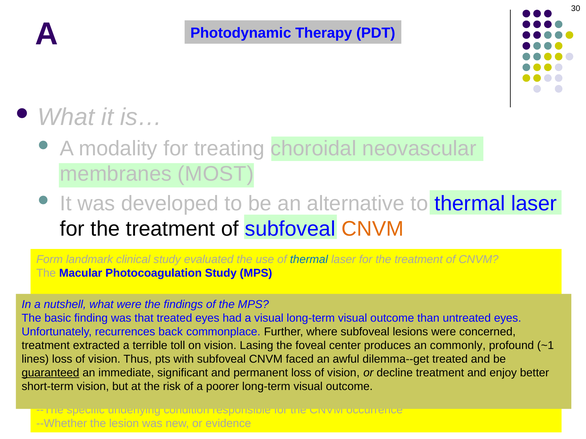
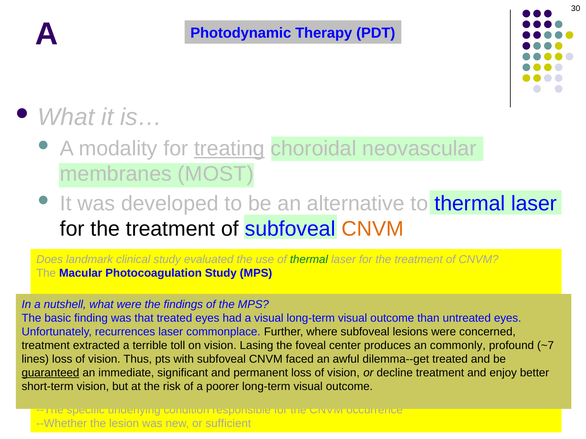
treating underline: none -> present (229, 149)
Form: Form -> Does (50, 260)
thermal colour: blue -> green (309, 260)
recurrences back: back -> laser (171, 332)
~1: ~1 -> ~7 (546, 346)
evidence: evidence -> sufficient (228, 424)
